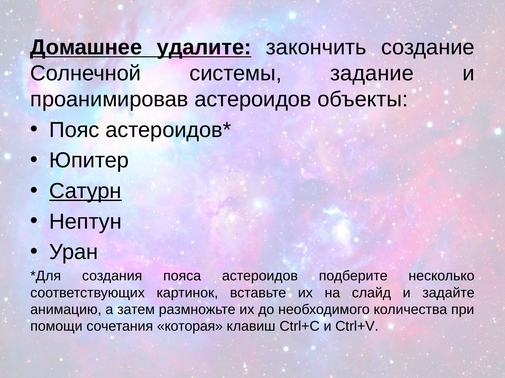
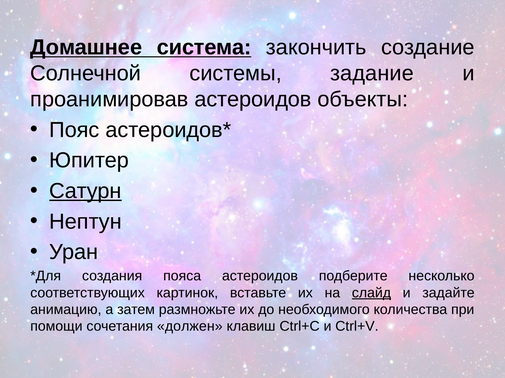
удалите: удалите -> система (204, 47)
слайд underline: none -> present (371, 293)
которая: которая -> должен (190, 327)
